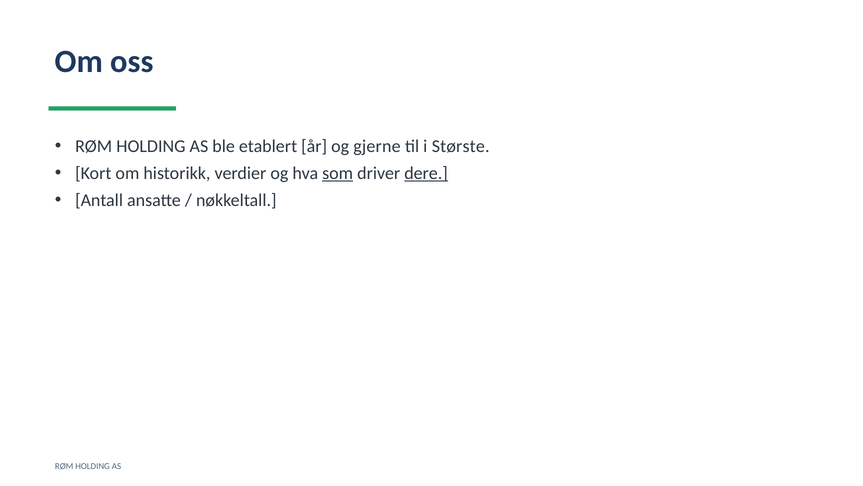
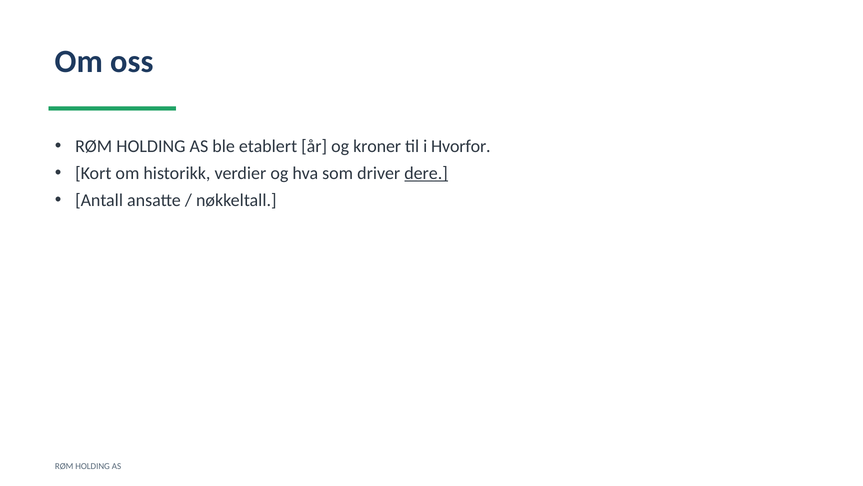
gjerne: gjerne -> kroner (377, 146)
Største: Største -> Hvorfor (461, 146)
som underline: present -> none (338, 173)
